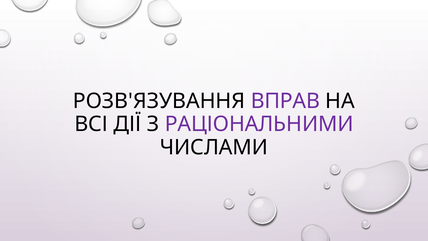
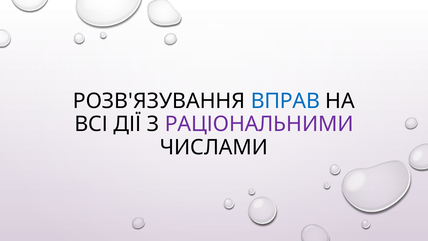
ВПРАВ colour: purple -> blue (285, 101)
